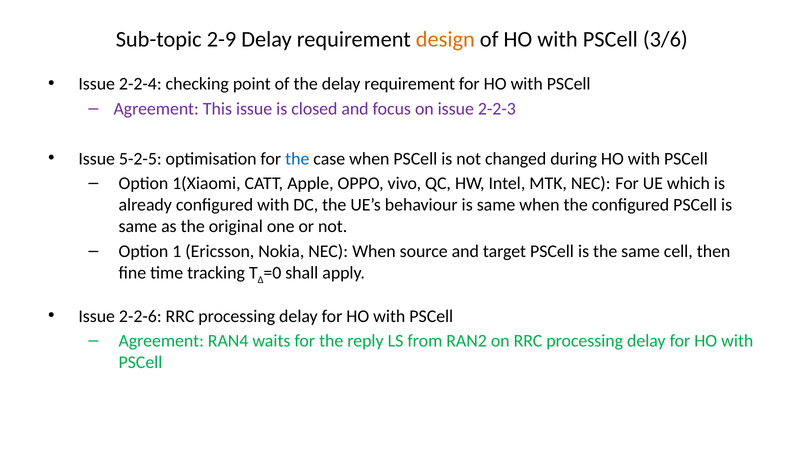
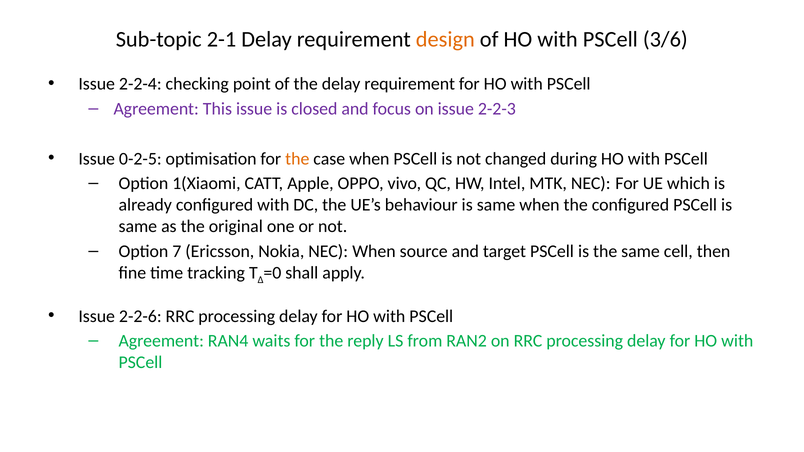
2-9: 2-9 -> 2-1 (222, 39)
5-2-5: 5-2-5 -> 0-2-5 (140, 159)
the colour: blue -> orange (297, 159)
1: 1 -> 7 (177, 251)
